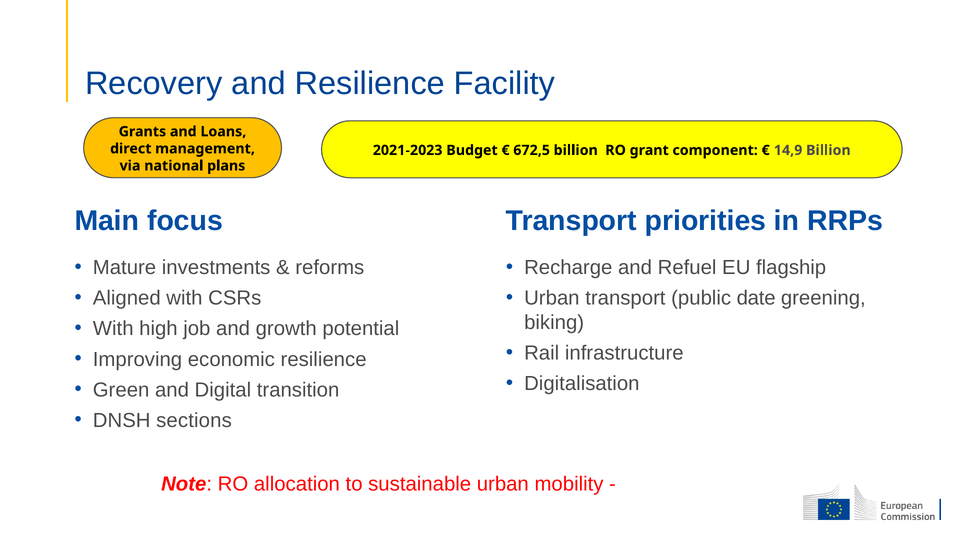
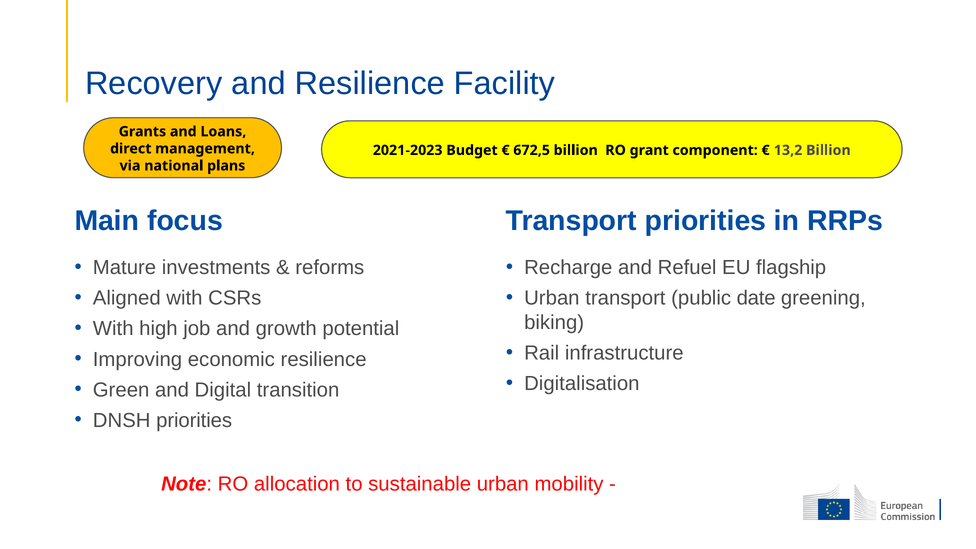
14,9: 14,9 -> 13,2 (788, 150)
DNSH sections: sections -> priorities (194, 420)
